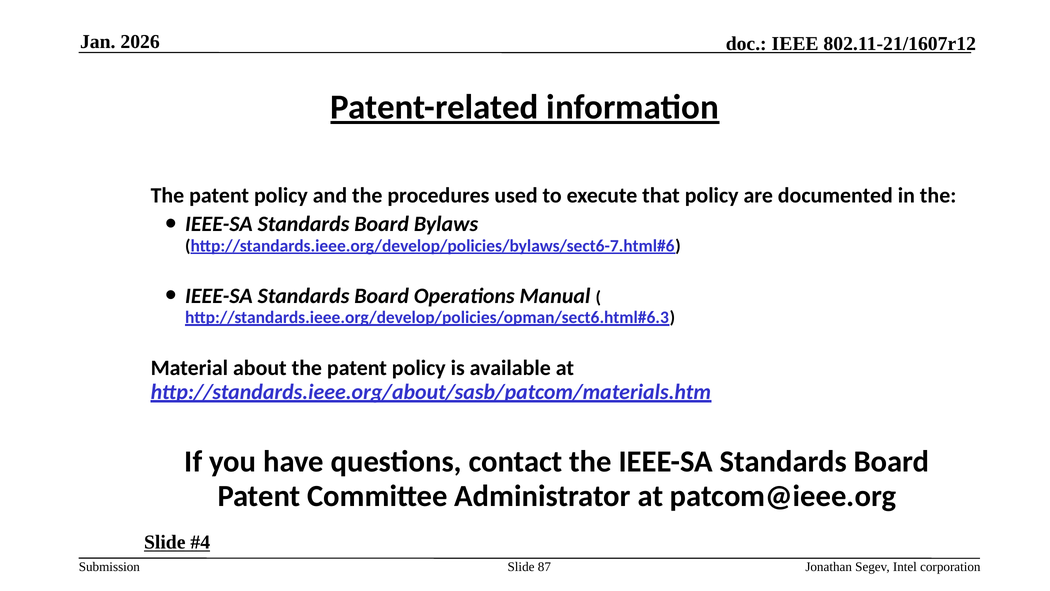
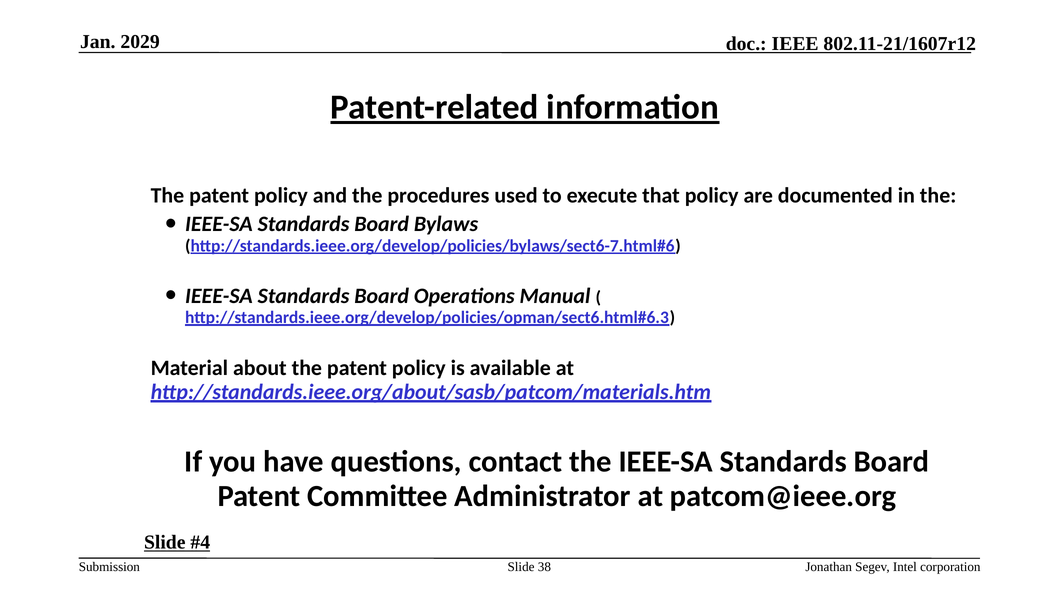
2026: 2026 -> 2029 (140, 42)
87: 87 -> 38 (544, 566)
